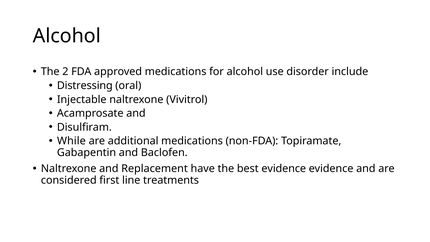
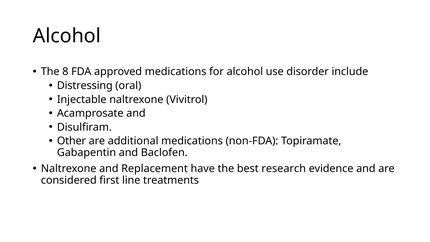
2: 2 -> 8 (65, 72)
While: While -> Other (71, 141)
best evidence: evidence -> research (284, 169)
